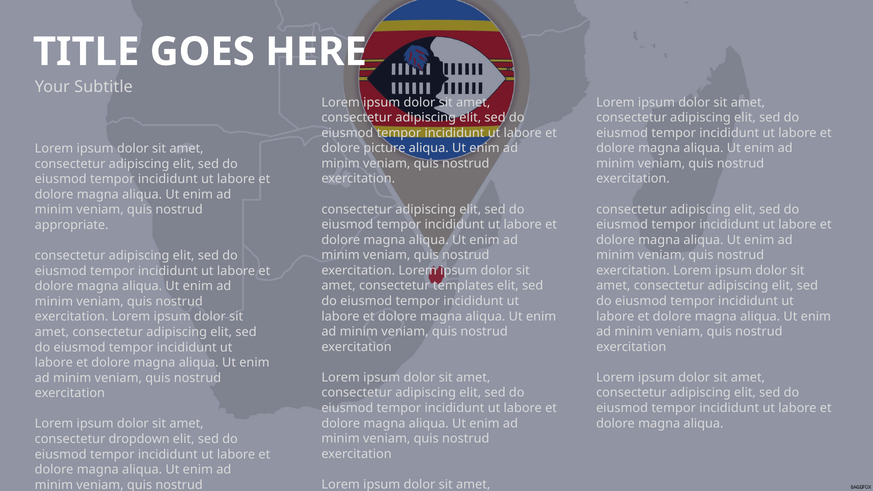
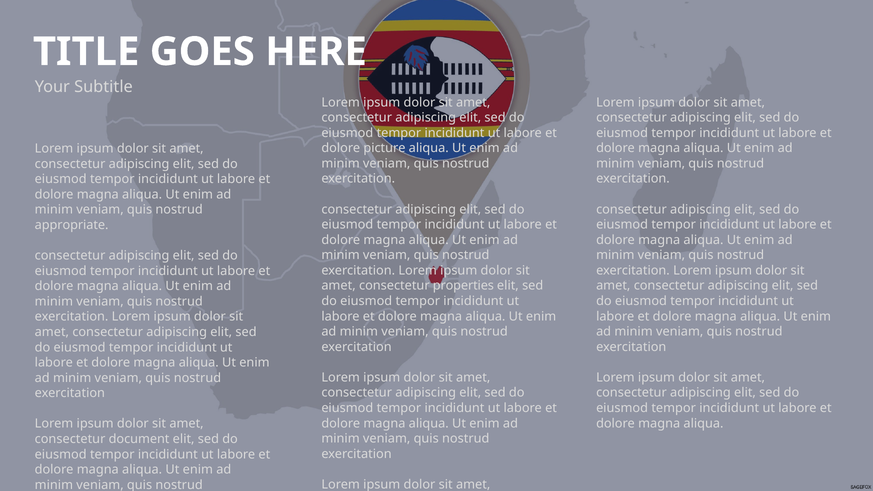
templates: templates -> properties (463, 286)
dropdown: dropdown -> document (139, 439)
